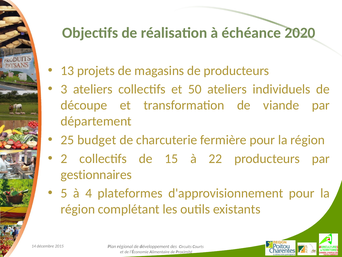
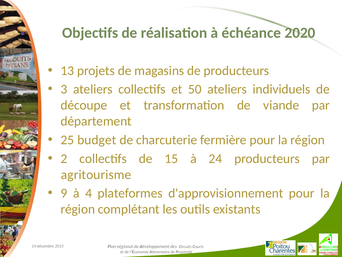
22: 22 -> 24 (215, 158)
gestionnaires: gestionnaires -> agritourisme (96, 174)
5: 5 -> 9 (64, 193)
